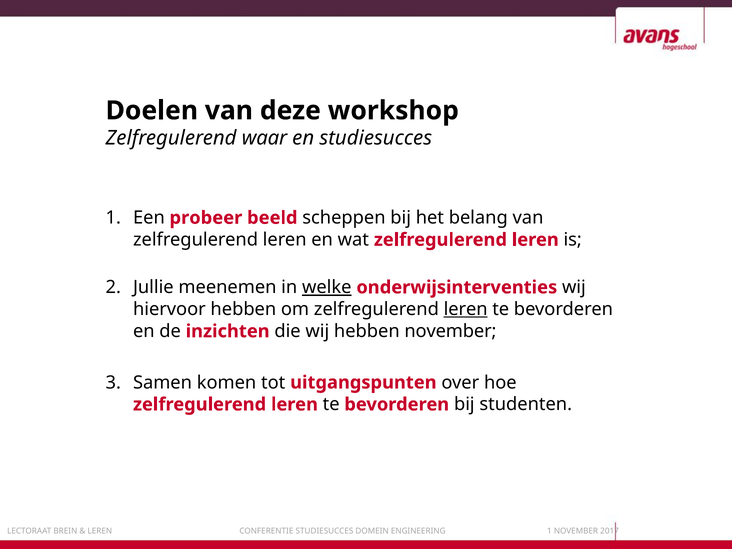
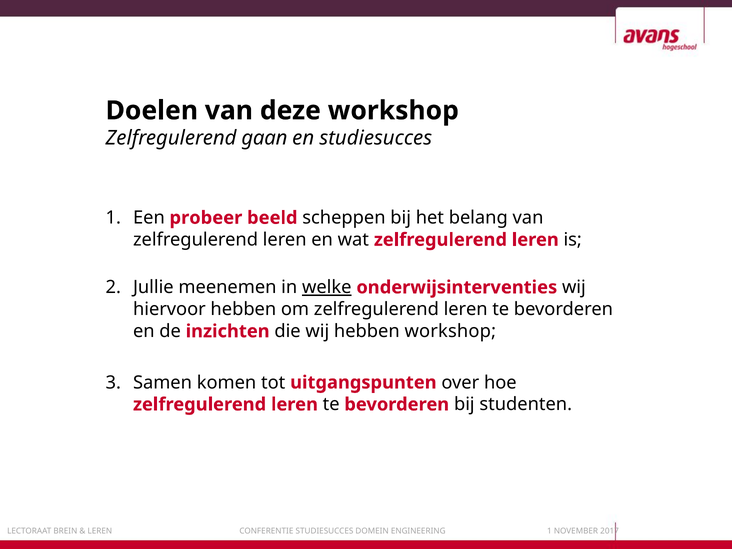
waar: waar -> gaan (264, 138)
leren underline: present -> none (466, 309)
hebben november: november -> workshop (450, 331)
